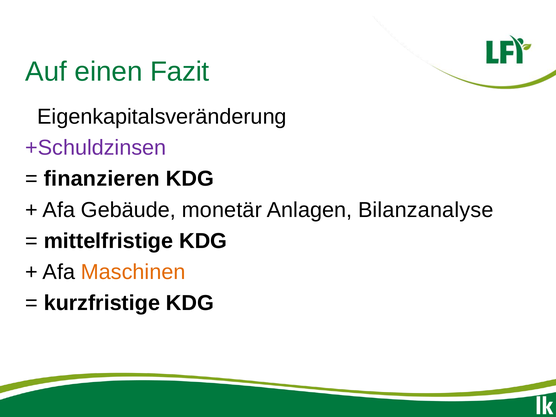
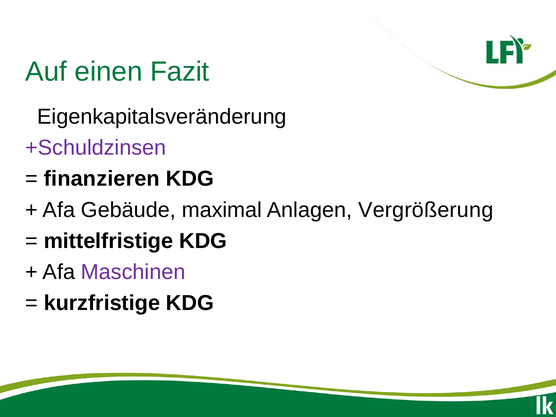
monetär: monetär -> maximal (222, 210)
Bilanzanalyse: Bilanzanalyse -> Vergrößerung (426, 210)
Maschinen colour: orange -> purple (133, 272)
